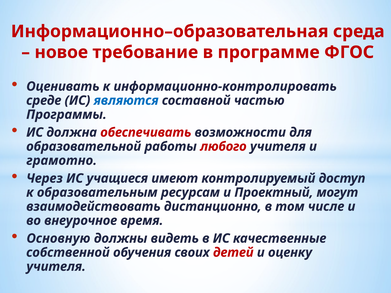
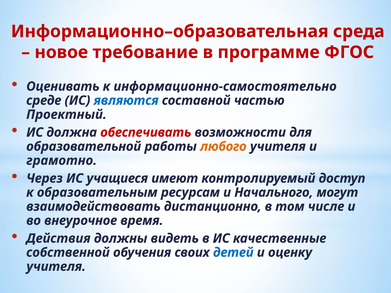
информационно-контролировать: информационно-контролировать -> информационно-самостоятельно (225, 86)
Программы: Программы -> Проектный (66, 115)
любого colour: red -> orange (223, 147)
Проектный: Проектный -> Начального (274, 193)
Основную: Основную -> Действия (58, 239)
детей colour: red -> blue (233, 253)
